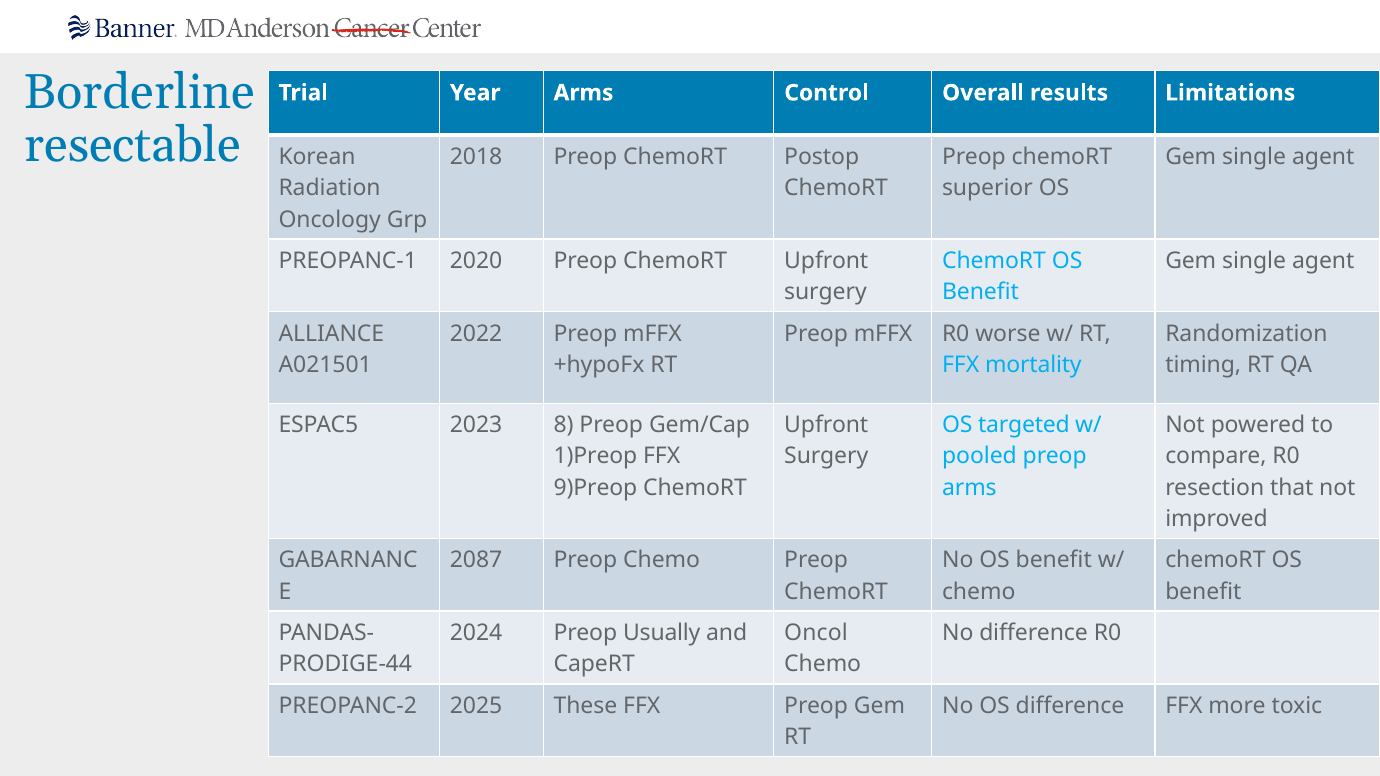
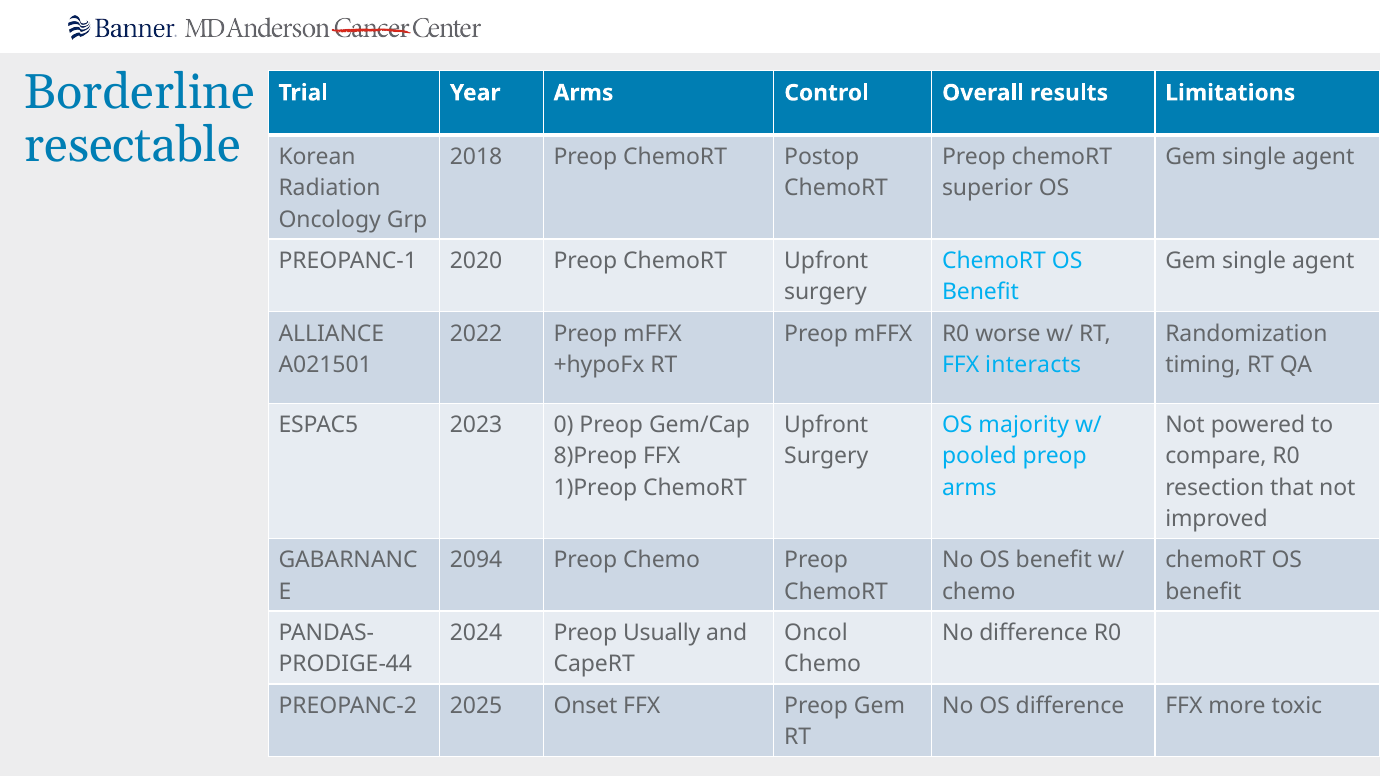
mortality: mortality -> interacts (1033, 365)
8: 8 -> 0 (564, 425)
targeted: targeted -> majority (1024, 425)
1)Preop: 1)Preop -> 8)Preop (595, 457)
9)Preop: 9)Preop -> 1)Preop (595, 488)
2087: 2087 -> 2094 (476, 561)
These: These -> Onset (585, 706)
